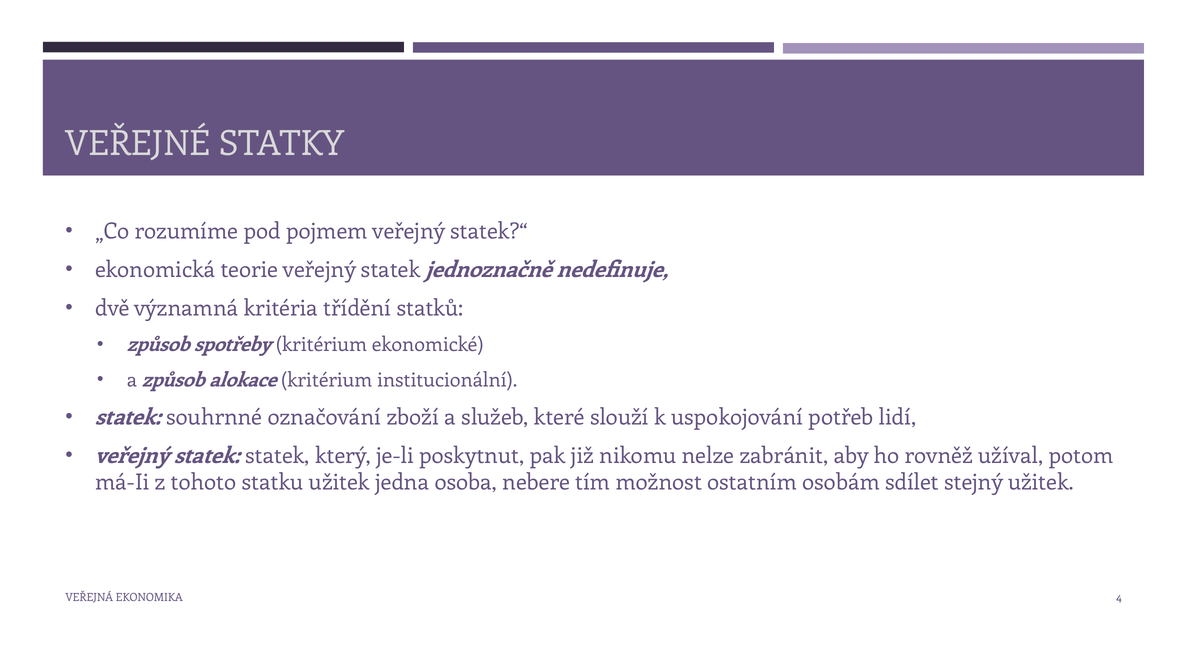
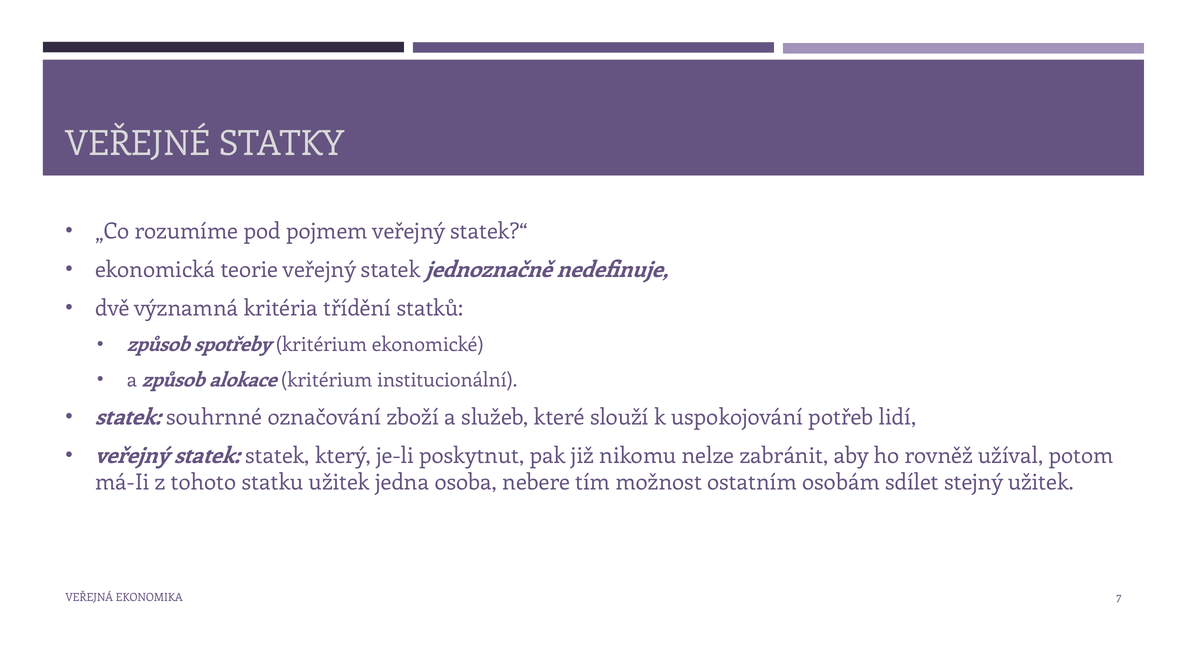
4: 4 -> 7 (1119, 598)
